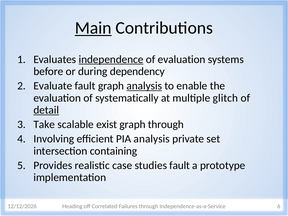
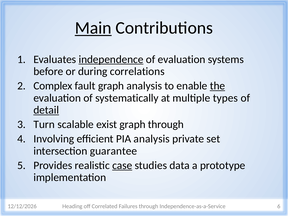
dependency: dependency -> correlations (137, 71)
Evaluate: Evaluate -> Complex (53, 86)
analysis underline: present -> none (144, 86)
the underline: none -> present (217, 86)
glitch: glitch -> types (225, 98)
Take: Take -> Turn (44, 124)
containing: containing -> guarantee (113, 151)
case underline: none -> present (122, 165)
studies fault: fault -> data (180, 165)
